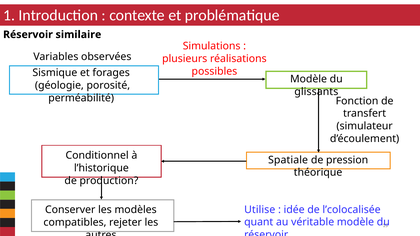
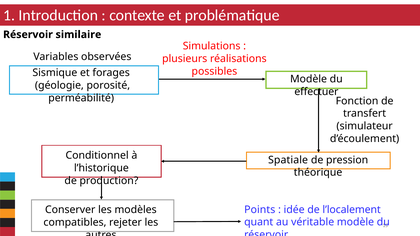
glissants: glissants -> effectuer (316, 92)
Utilise: Utilise -> Points (260, 210)
l’colocalisée: l’colocalisée -> l’localement (352, 210)
